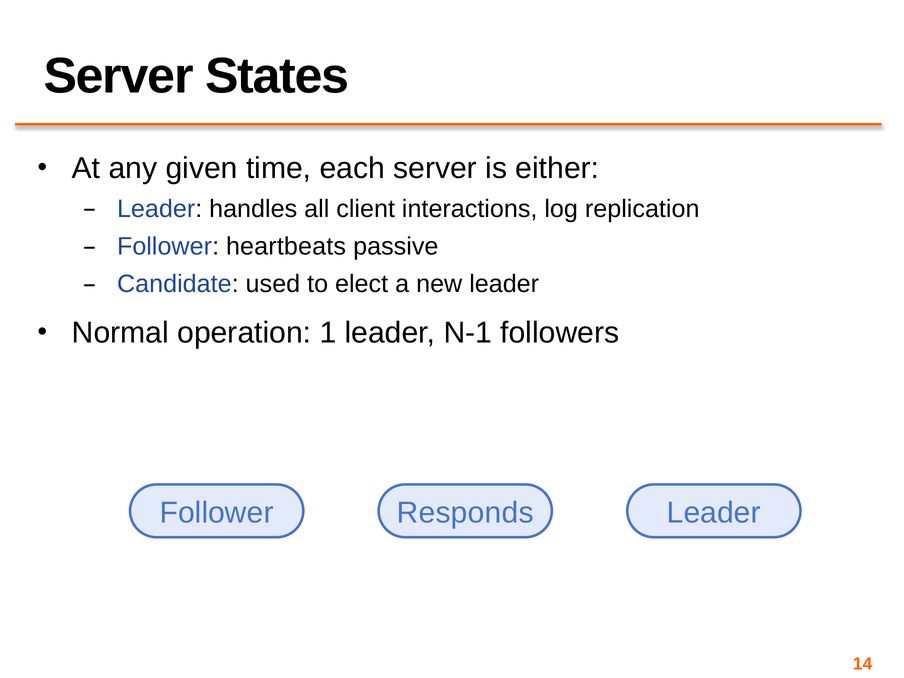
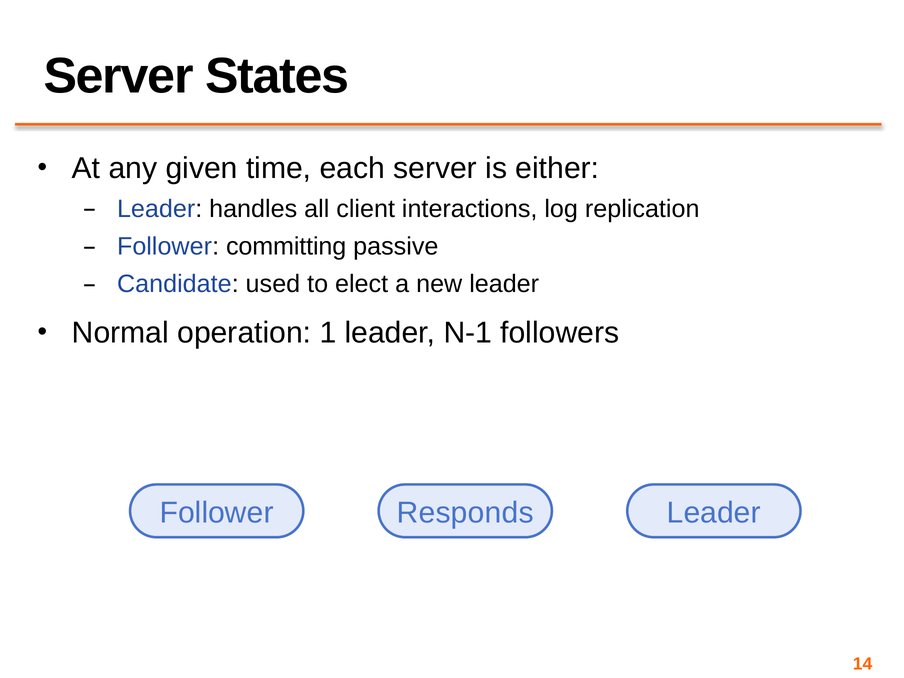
heartbeats: heartbeats -> committing (286, 247)
